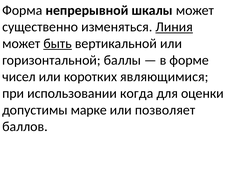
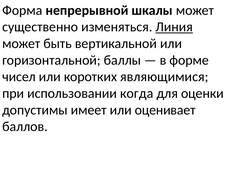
быть underline: present -> none (58, 43)
марке: марке -> имеет (89, 110)
позволяет: позволяет -> оценивает (165, 110)
